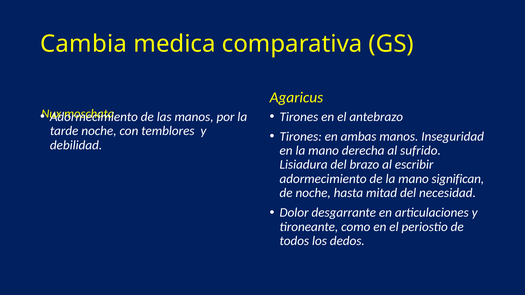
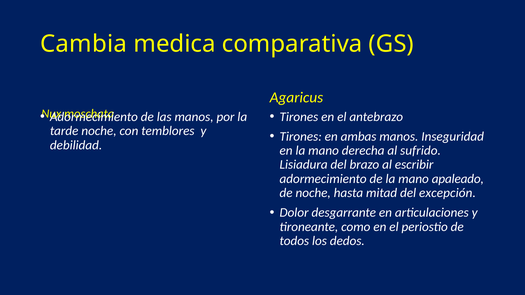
significan: significan -> apaleado (458, 179)
necesidad: necesidad -> excepción (447, 193)
